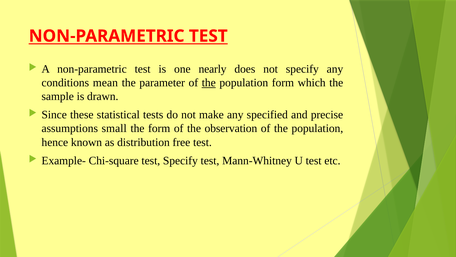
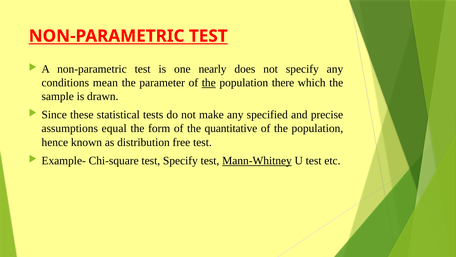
population form: form -> there (283, 83)
small: small -> equal (114, 128)
observation: observation -> quantitative (231, 128)
Mann-Whitney underline: none -> present (257, 160)
